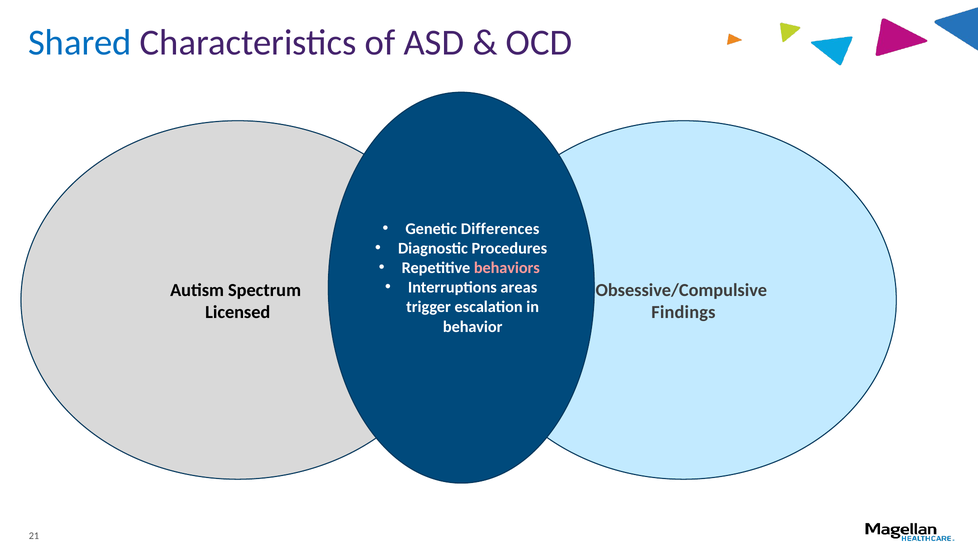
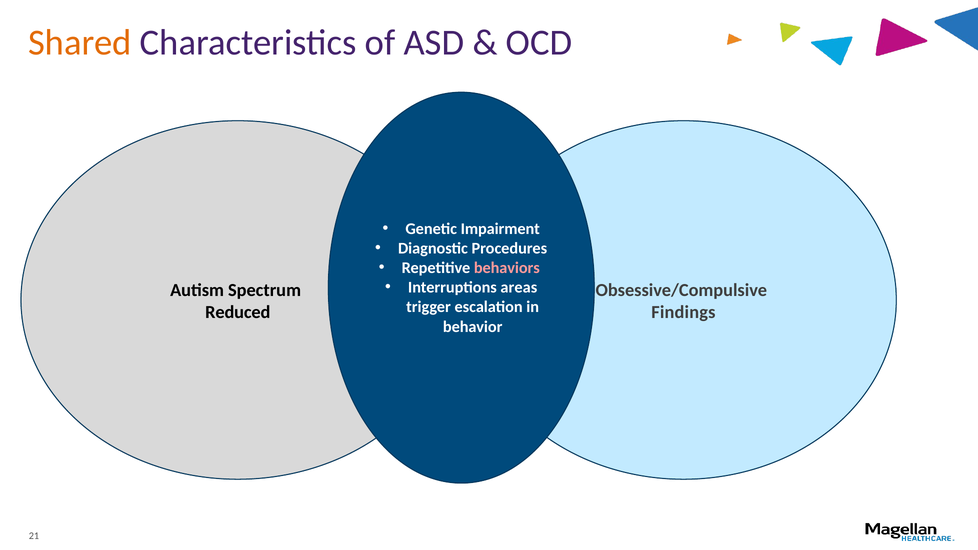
Shared colour: blue -> orange (80, 43)
Differences: Differences -> Impairment (500, 229)
Licensed: Licensed -> Reduced (238, 312)
